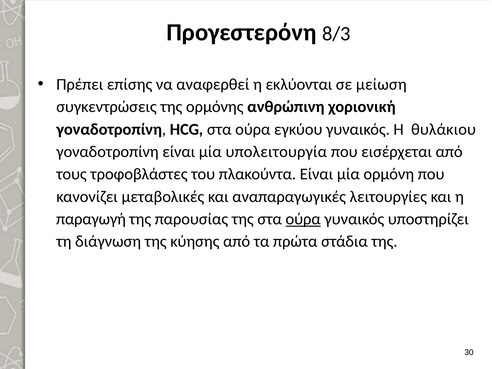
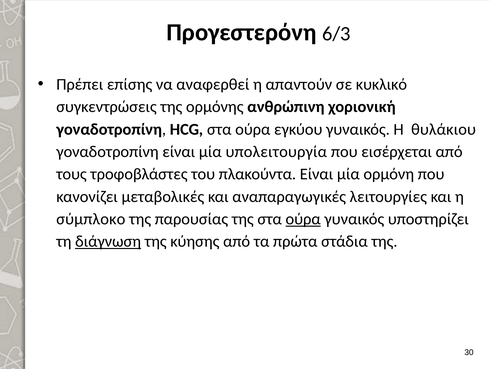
8/3: 8/3 -> 6/3 (336, 34)
εκλύονται: εκλύονται -> απαντούν (299, 84)
μείωση: μείωση -> κυκλικό (381, 84)
παραγωγή: παραγωγή -> σύμπλοκο (91, 219)
διάγνωση underline: none -> present (108, 241)
